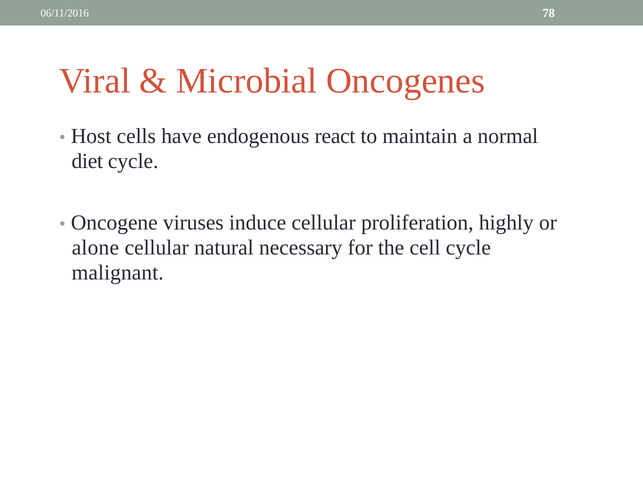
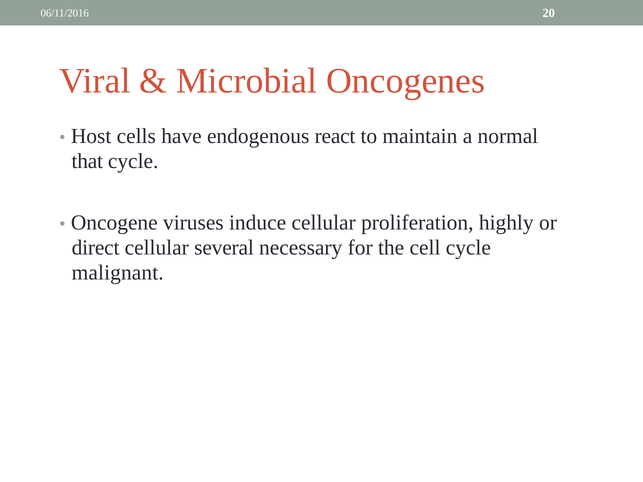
78: 78 -> 20 (549, 13)
diet: diet -> that (87, 161)
alone: alone -> direct (96, 248)
natural: natural -> several (224, 248)
